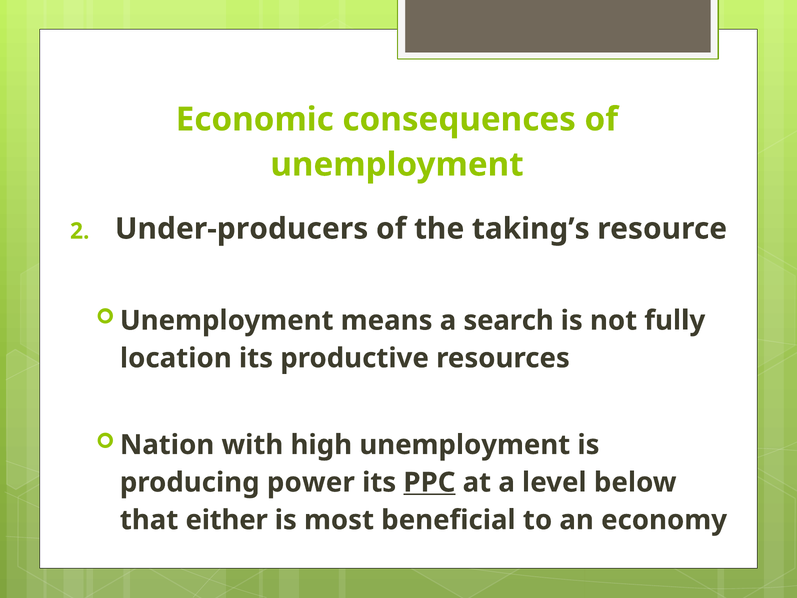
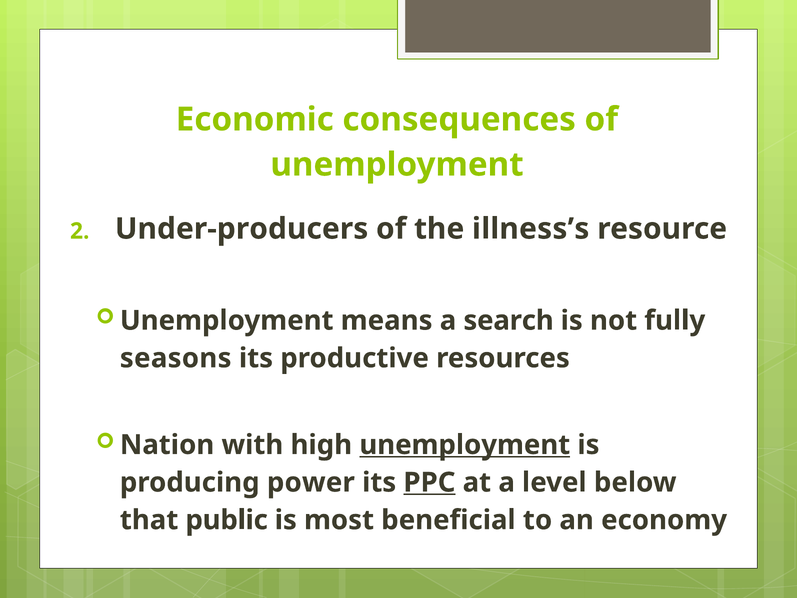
taking’s: taking’s -> illness’s (531, 229)
location: location -> seasons (176, 358)
unemployment underline: none -> present (465, 445)
either: either -> public (227, 520)
